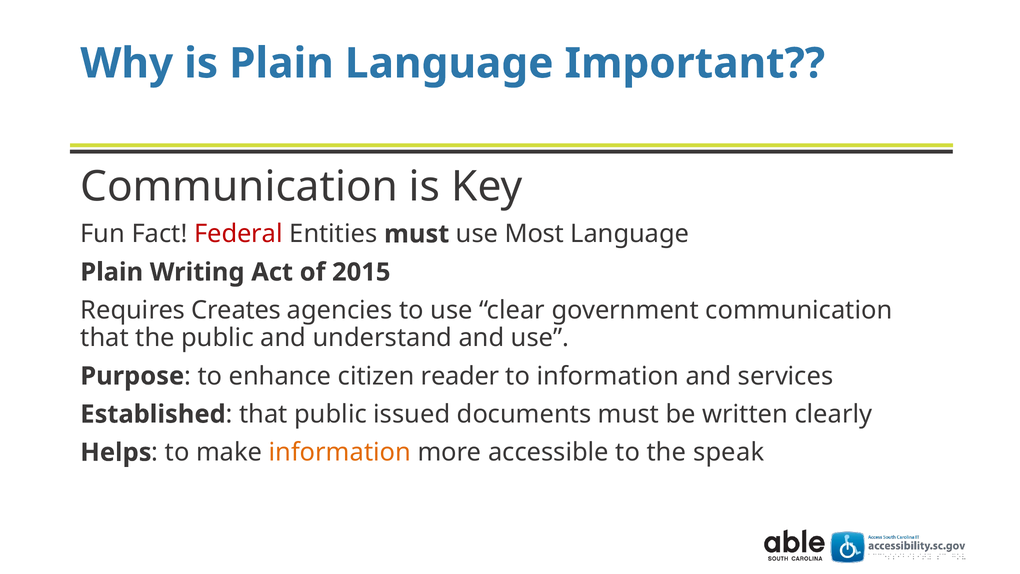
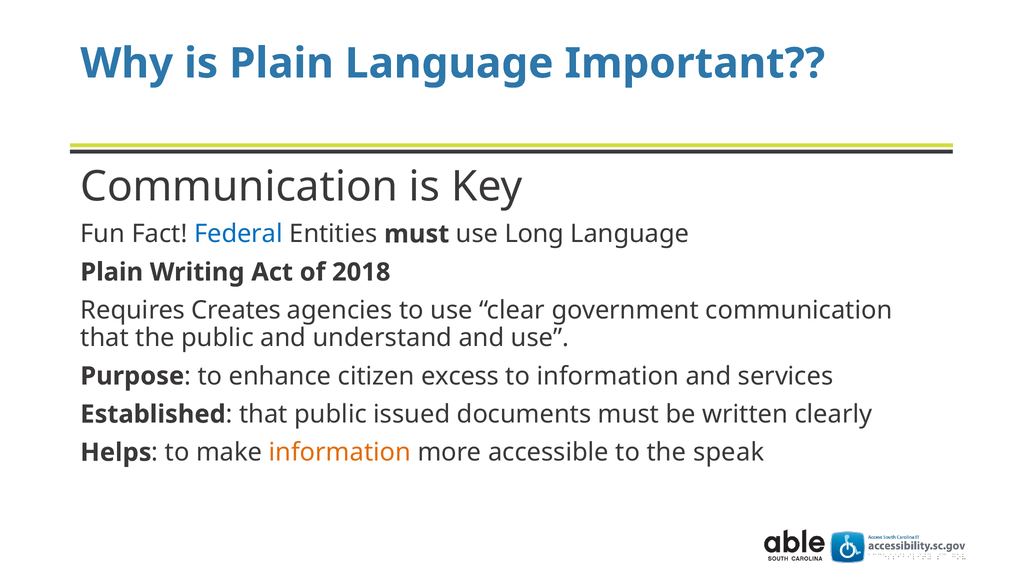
Federal colour: red -> blue (238, 234)
Most: Most -> Long (534, 234)
2015: 2015 -> 2018 (361, 272)
reader: reader -> excess (460, 376)
